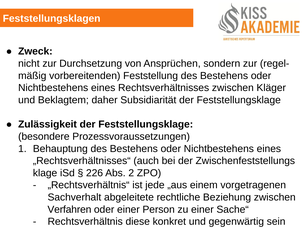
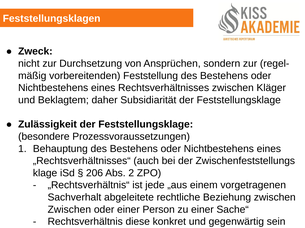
226: 226 -> 206 (95, 174)
Verfahren: Verfahren -> Zwischen (69, 210)
